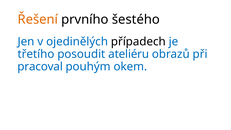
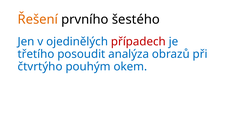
případech colour: black -> red (138, 42)
ateliéru: ateliéru -> analýza (129, 54)
pracoval: pracoval -> čtvrtýho (40, 67)
